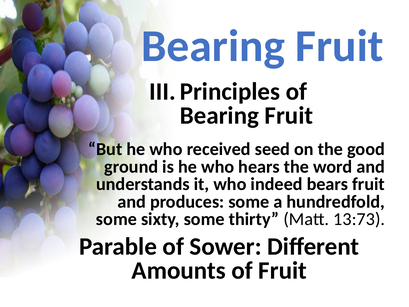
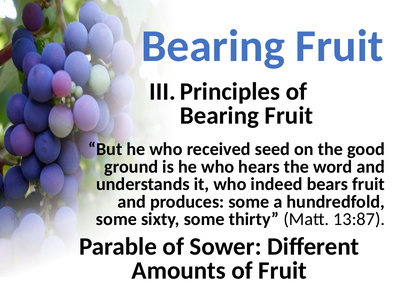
13:73: 13:73 -> 13:87 (359, 219)
